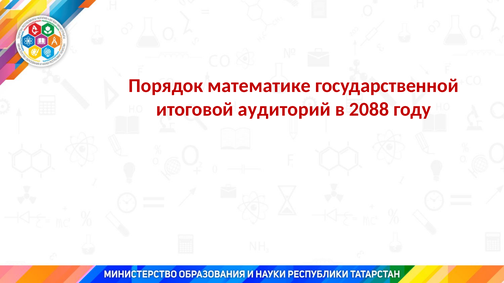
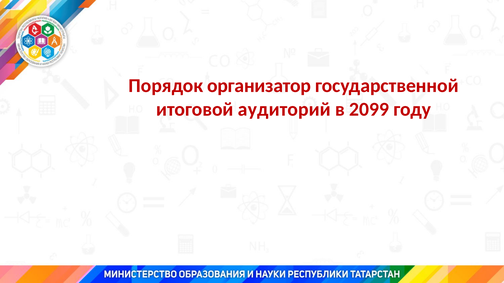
математике: математике -> организатор (259, 86)
2088: 2088 -> 2099 (369, 109)
